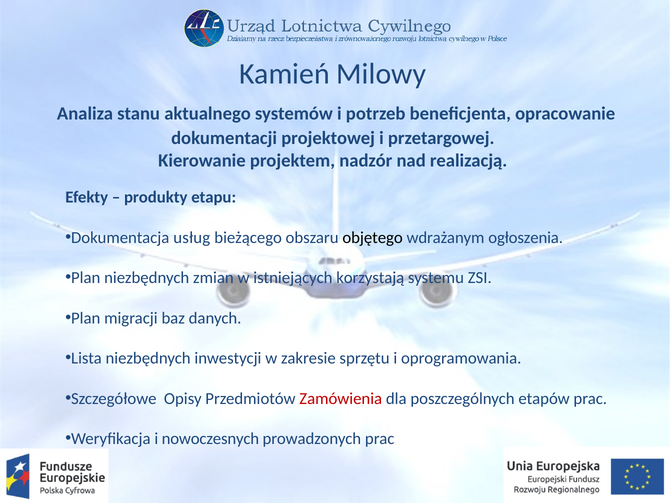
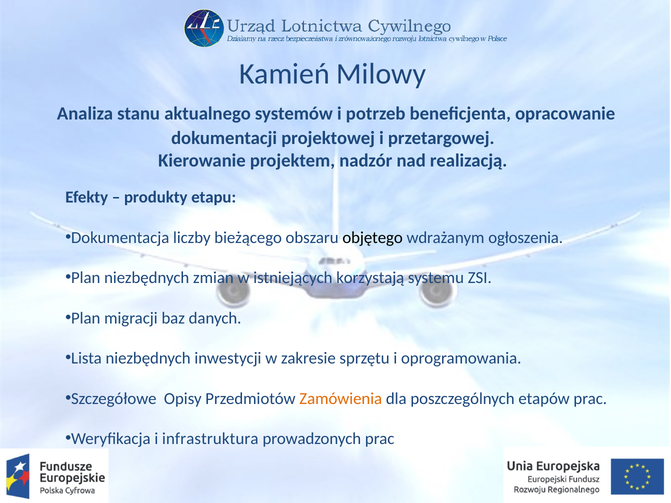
usług: usług -> liczby (192, 238)
Zamówienia colour: red -> orange (341, 399)
nowoczesnych: nowoczesnych -> infrastruktura (210, 439)
